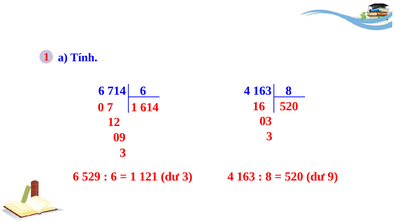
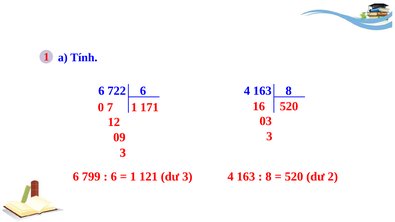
714: 714 -> 722 (117, 91)
614: 614 -> 171 (149, 107)
529: 529 -> 799 (91, 177)
9: 9 -> 2 (333, 177)
